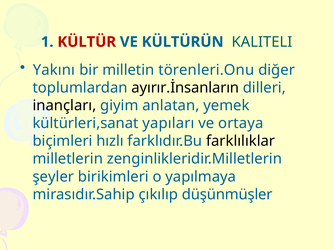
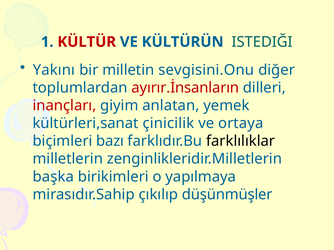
KALITELI: KALITELI -> ISTEDIĞI (262, 42)
törenleri.Onu: törenleri.Onu -> sevgisini.Onu (206, 70)
ayırır.İnsanların colour: black -> red (185, 88)
inançları colour: black -> red (64, 106)
yapıları: yapıları -> çinicilik (168, 124)
hızlı: hızlı -> bazı (110, 141)
şeyler: şeyler -> başka (53, 177)
